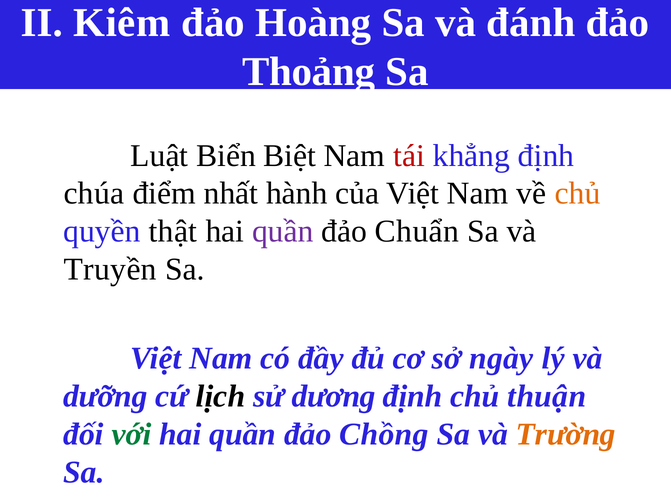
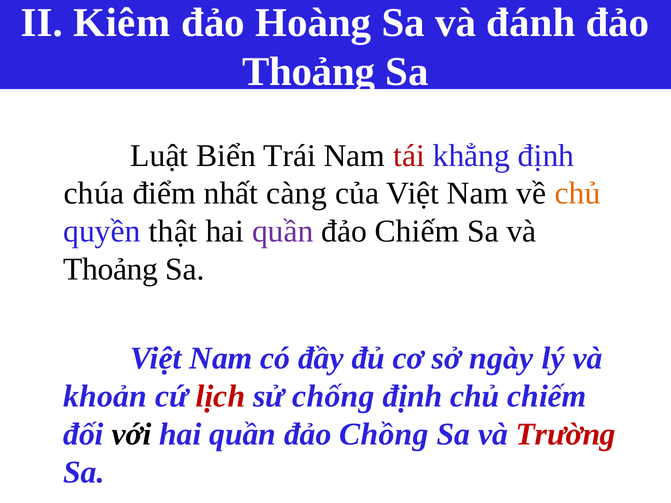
Biệt: Biệt -> Trái (290, 156)
hành: hành -> càng (297, 194)
đảo Chuẩn: Chuẩn -> Chiếm (417, 232)
Truyền: Truyền -> Thoảng (111, 270)
dưỡng: dưỡng -> khoản (105, 396)
lịch colour: black -> red (221, 396)
dương: dương -> chống (333, 396)
chủ thuận: thuận -> chiếm (547, 396)
với colour: green -> black (131, 434)
Trường colour: orange -> red (566, 434)
